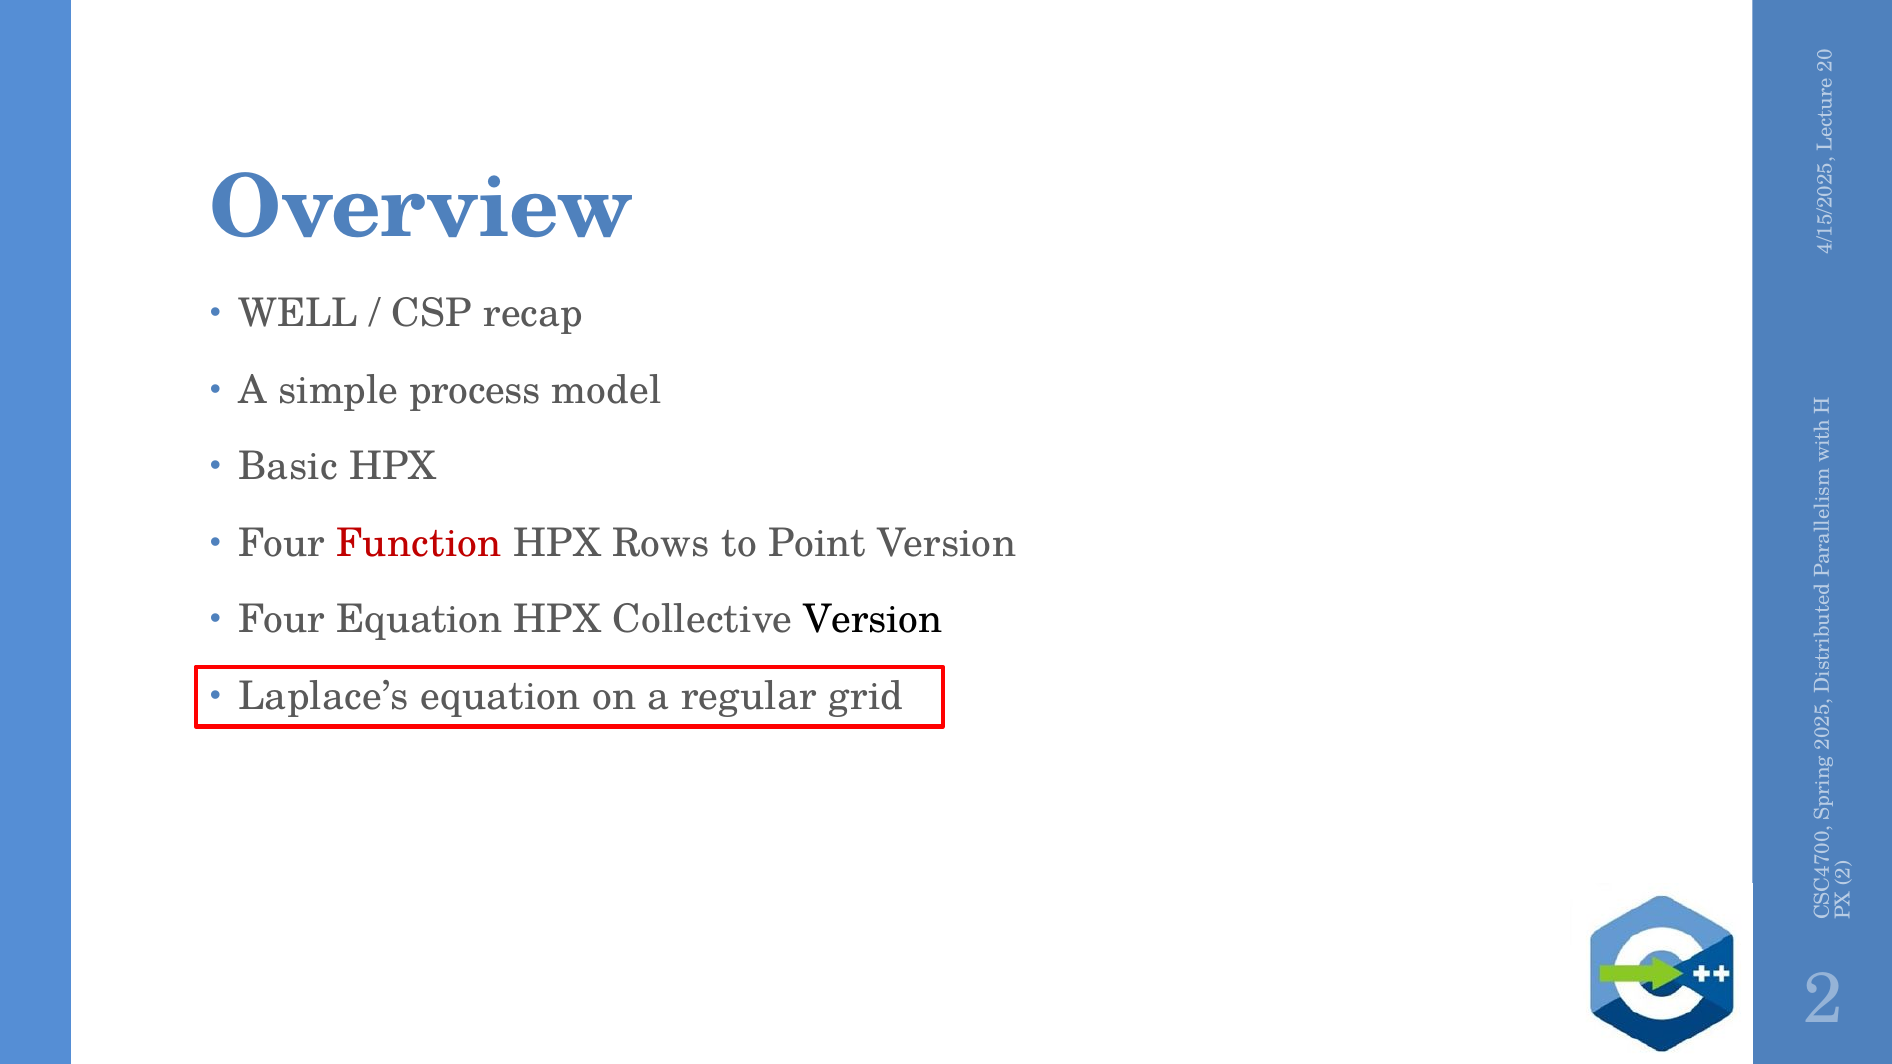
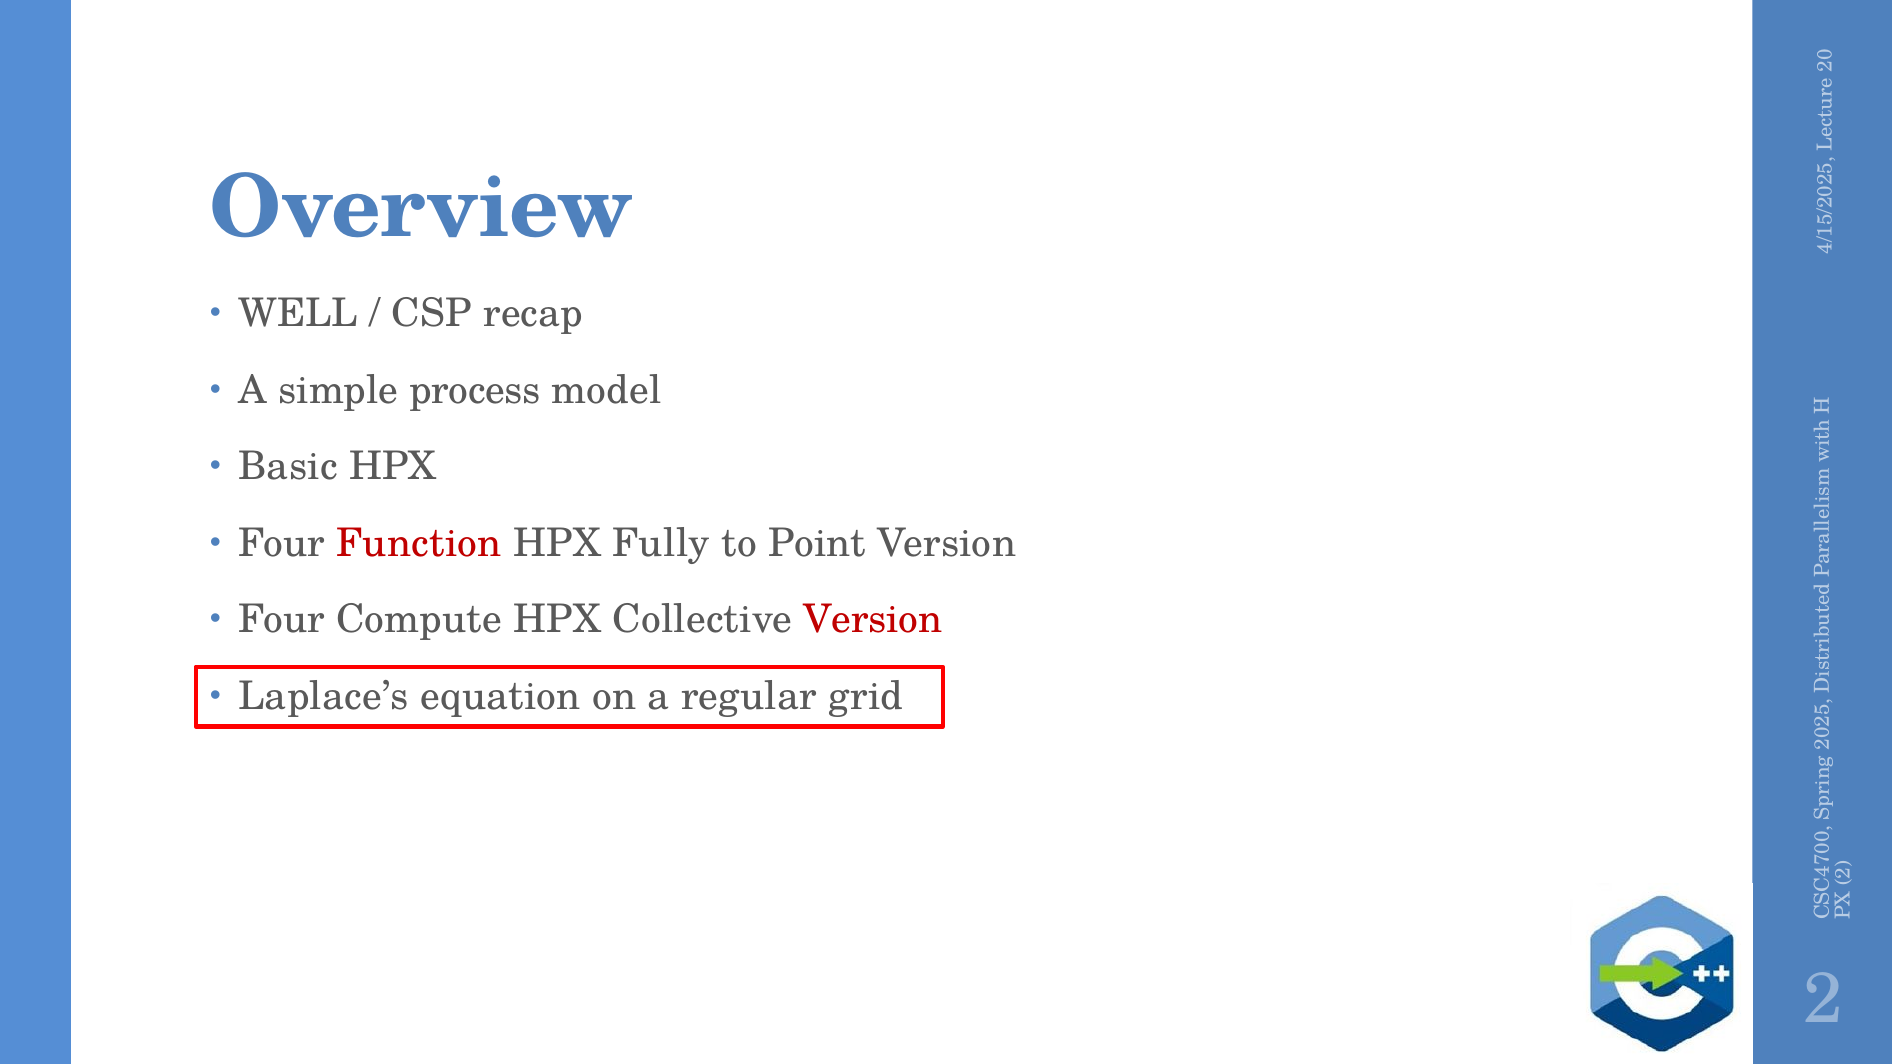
Rows: Rows -> Fully (661, 543)
Four Equation: Equation -> Compute (419, 620)
Version colour: black -> red (873, 620)
